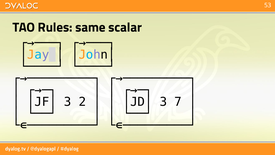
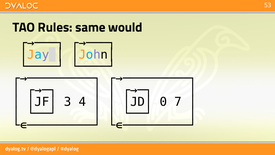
scalar: scalar -> would (125, 27)
2: 2 -> 4 (82, 102)
│JD│ 3: 3 -> 0 (163, 102)
